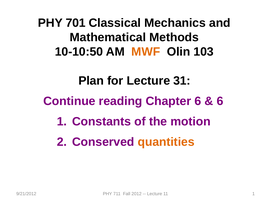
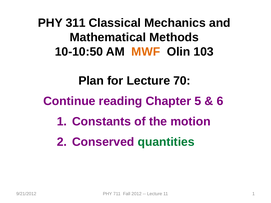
701: 701 -> 311 (76, 23)
31: 31 -> 70 (182, 81)
Chapter 6: 6 -> 5 (198, 101)
quantities colour: orange -> green (166, 142)
